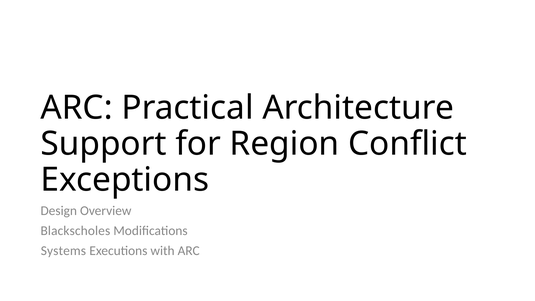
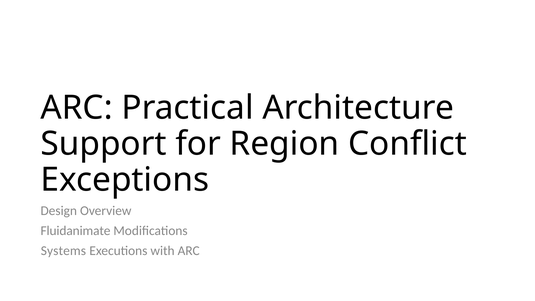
Blackscholes: Blackscholes -> Fluidanimate (75, 231)
